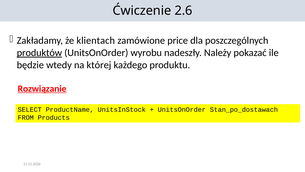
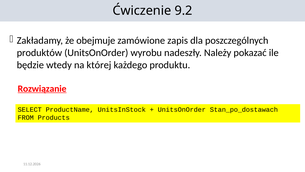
2.6: 2.6 -> 9.2 (184, 11)
klientach: klientach -> obejmuje (96, 40)
price: price -> zapis (178, 40)
produktów underline: present -> none (39, 53)
